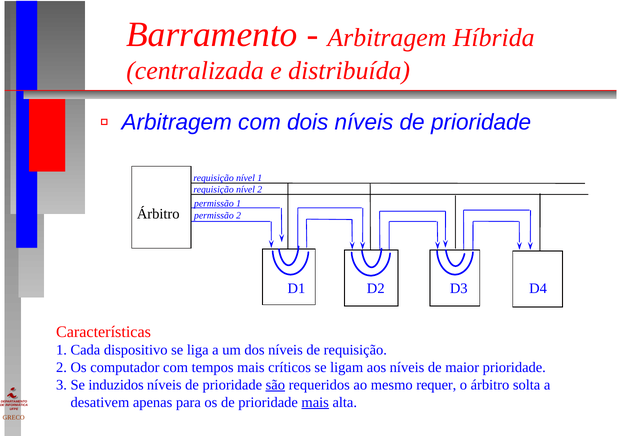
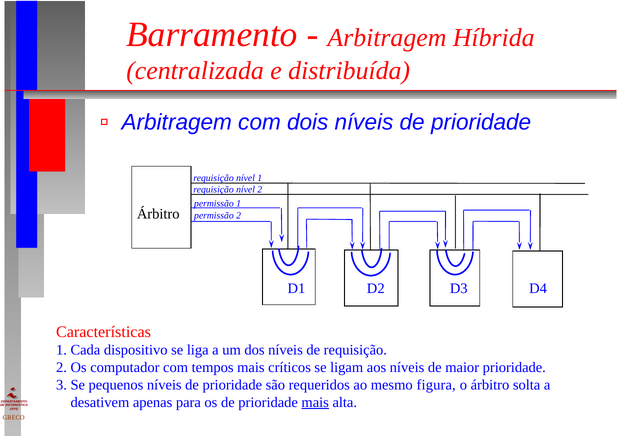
induzidos: induzidos -> pequenos (116, 384)
são underline: present -> none (275, 384)
requer: requer -> figura (436, 384)
